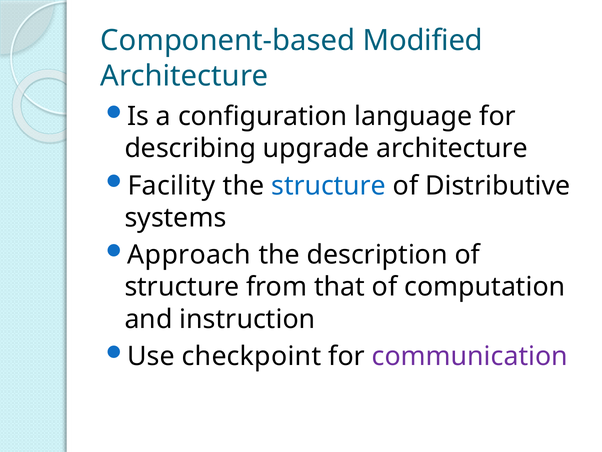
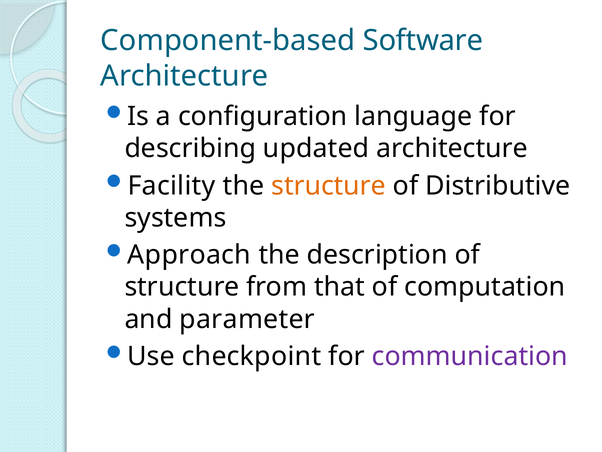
Modified: Modified -> Software (423, 41)
upgrade: upgrade -> updated (316, 148)
structure colour: blue -> orange (329, 185)
instruction: instruction -> parameter (247, 319)
